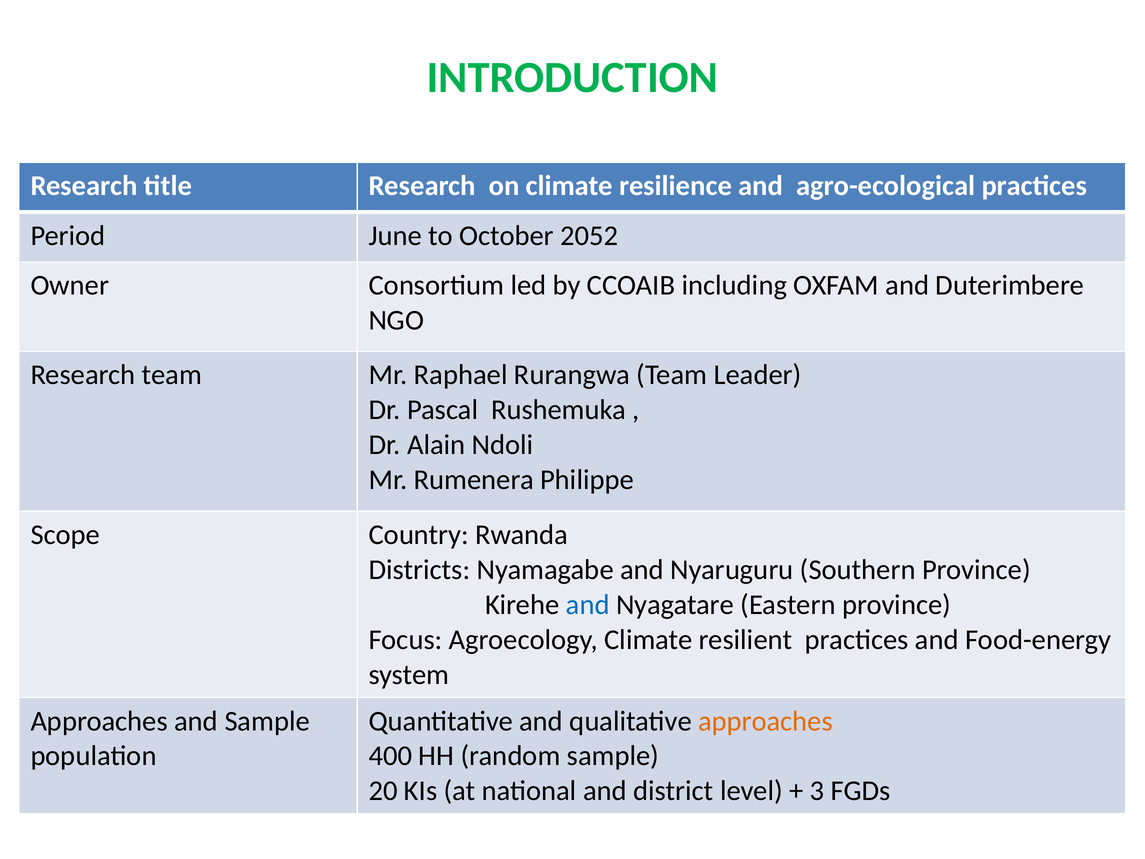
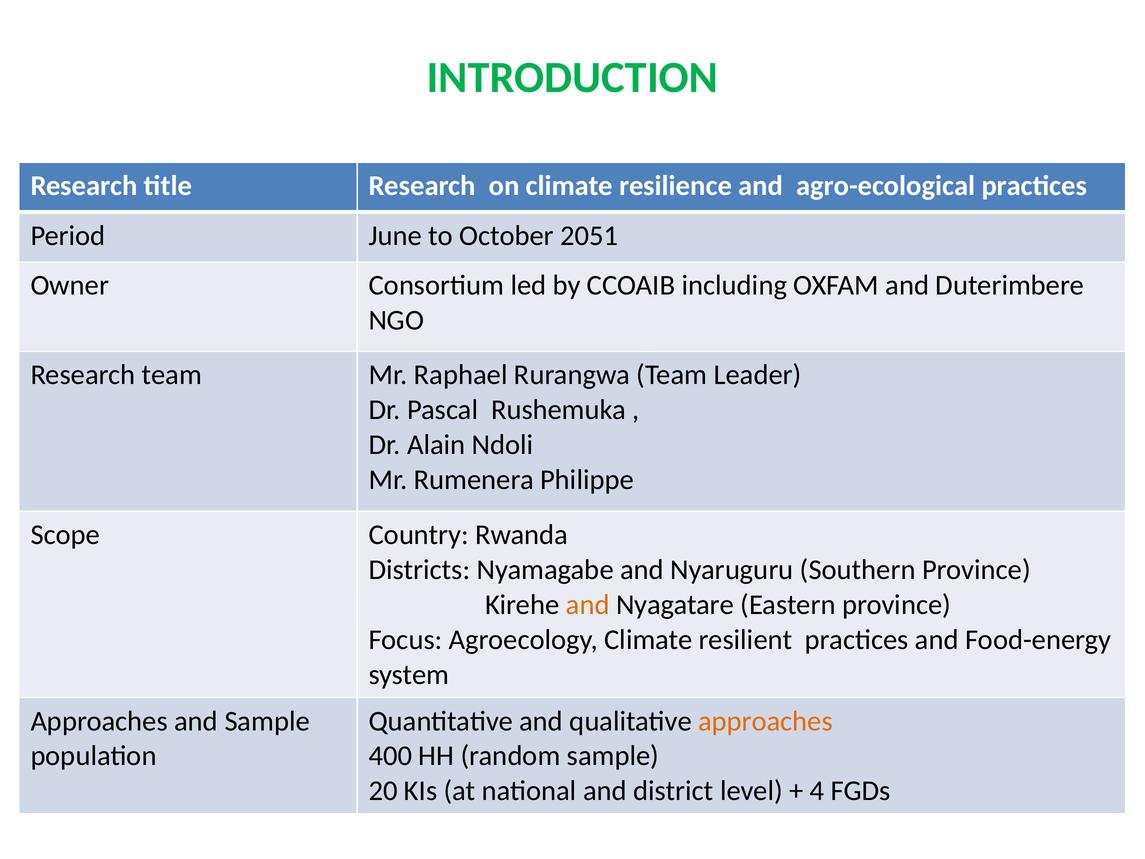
2052: 2052 -> 2051 (589, 236)
and colour: blue -> orange (588, 605)
3: 3 -> 4 (817, 791)
